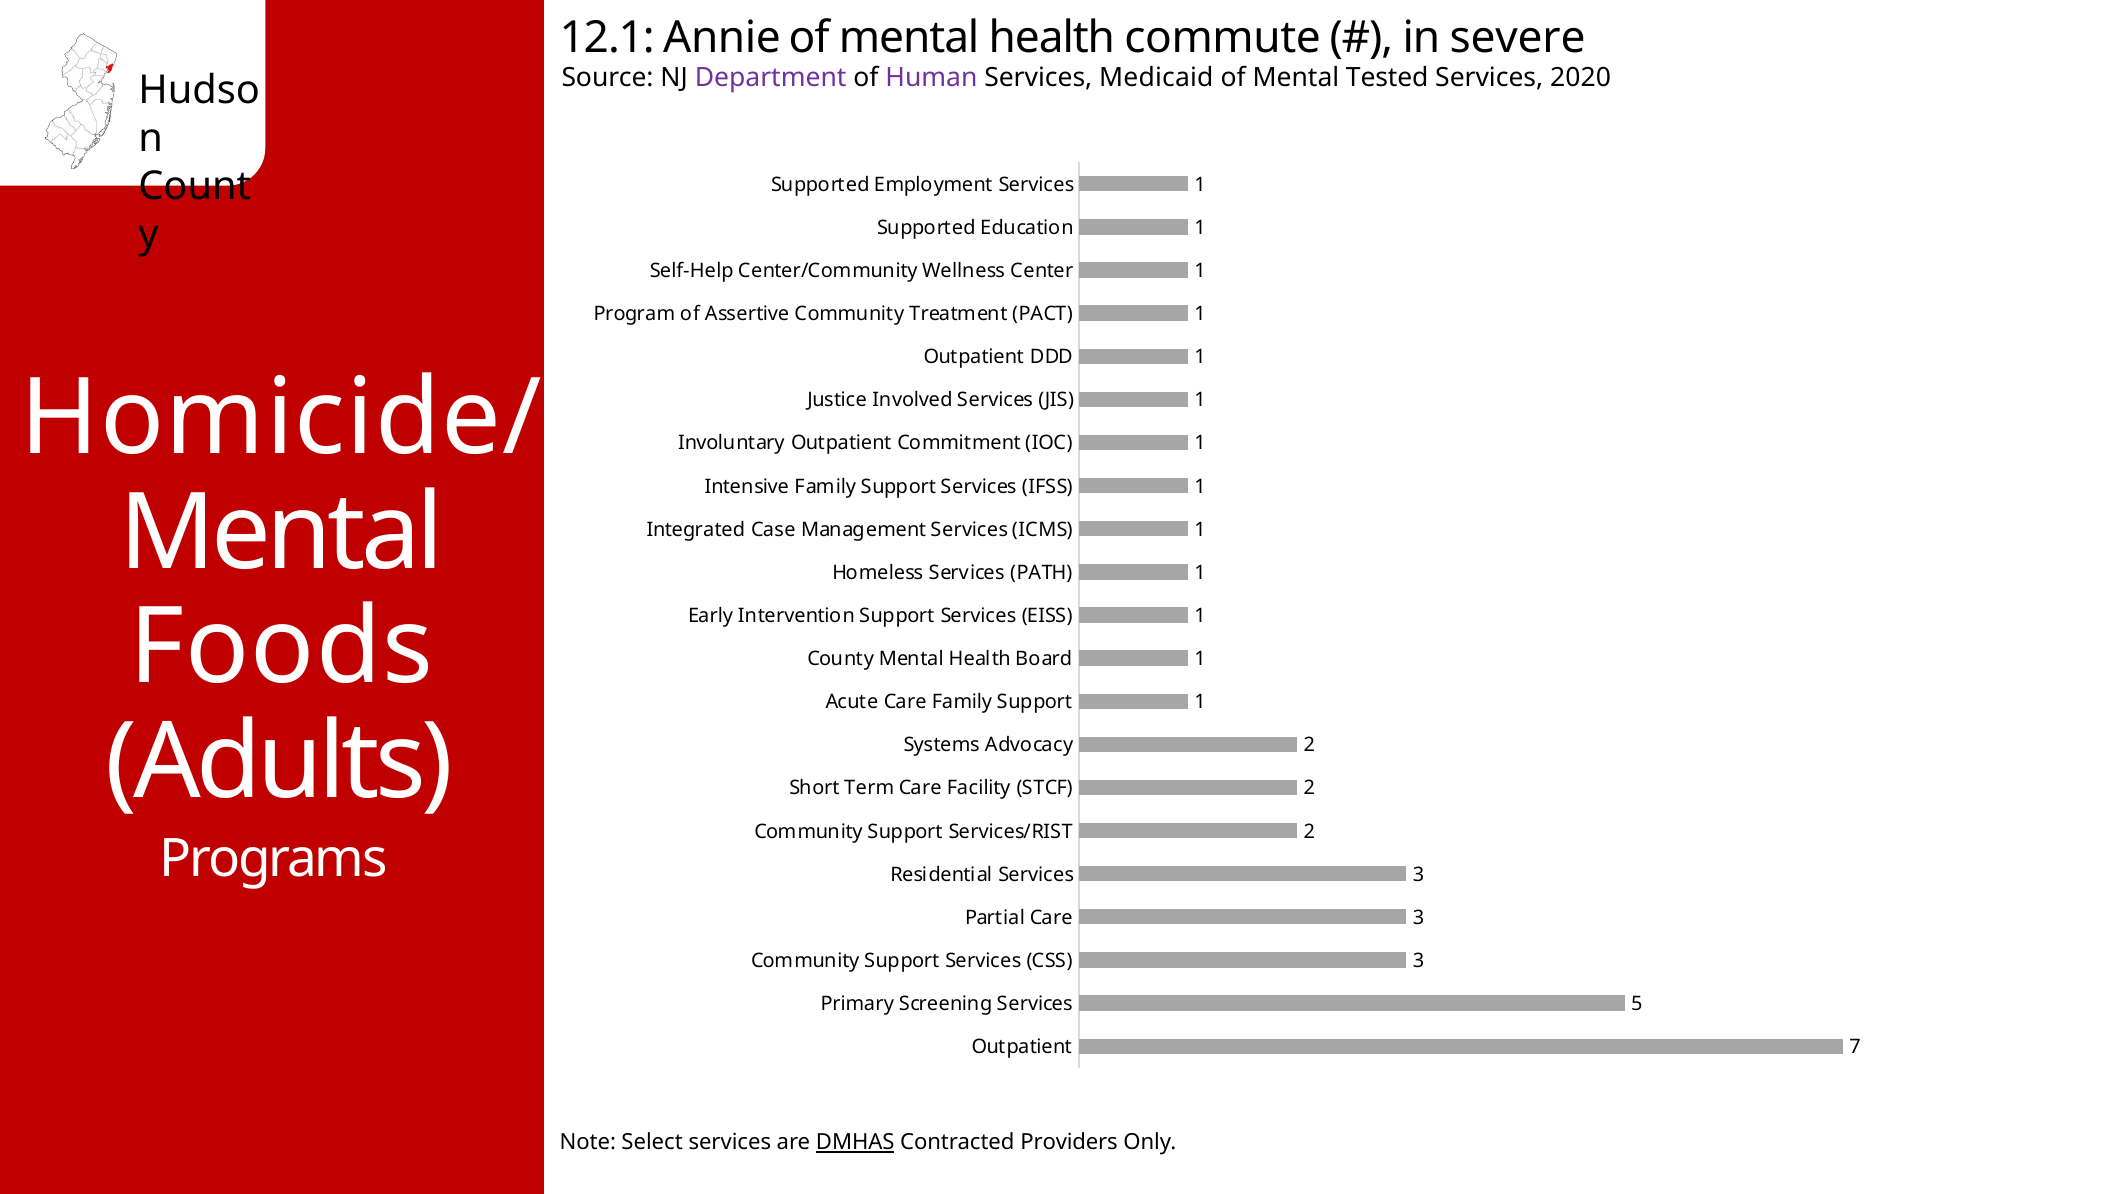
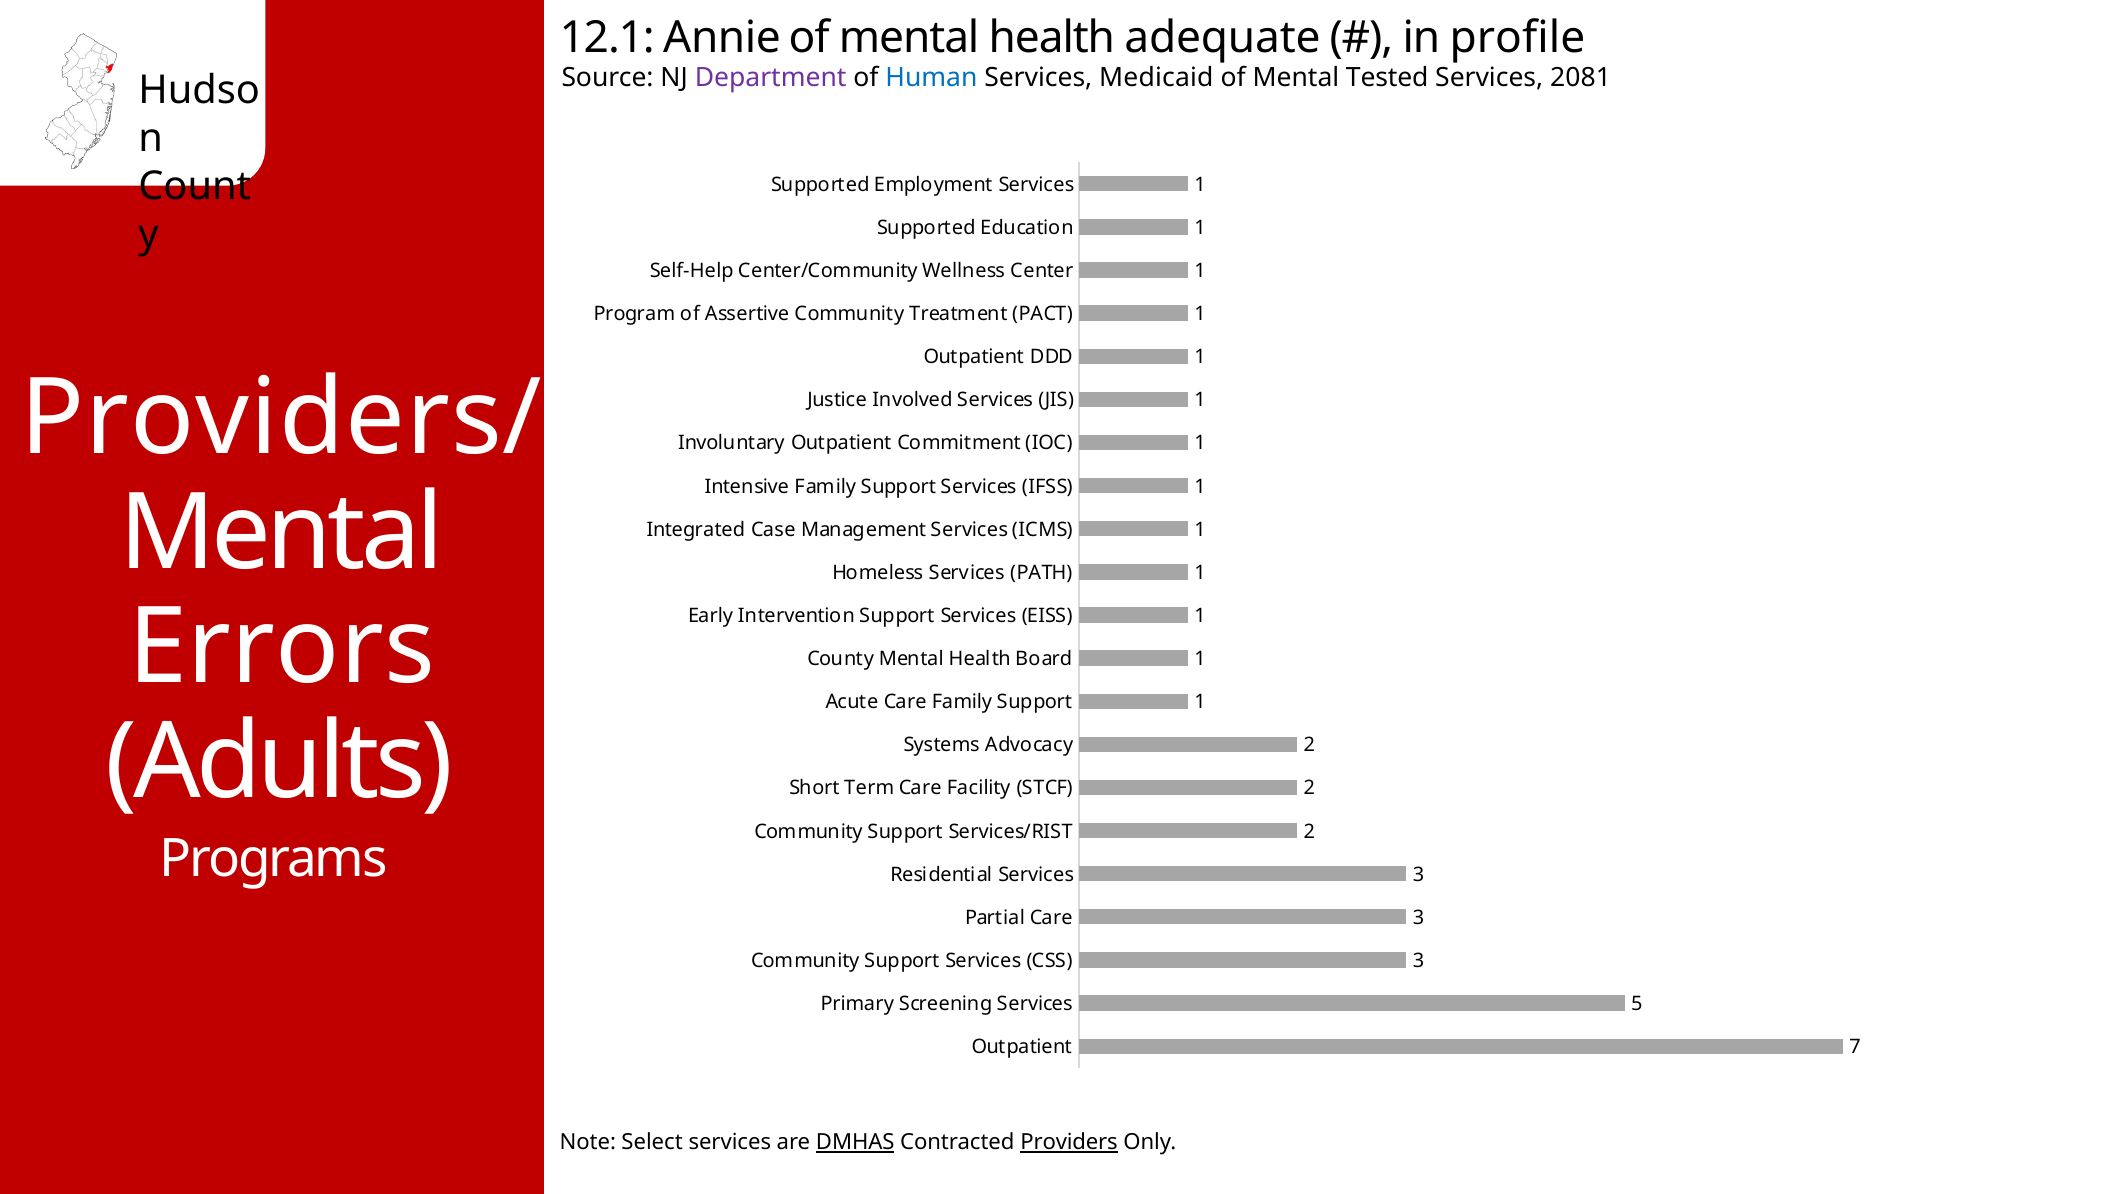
commute: commute -> adequate (1222, 37)
severe: severe -> profile (1517, 37)
Human colour: purple -> blue (931, 78)
2020: 2020 -> 2081 (1581, 78)
Homicide/: Homicide/ -> Providers/ (281, 419)
Foods: Foods -> Errors (282, 648)
Providers underline: none -> present (1069, 1143)
